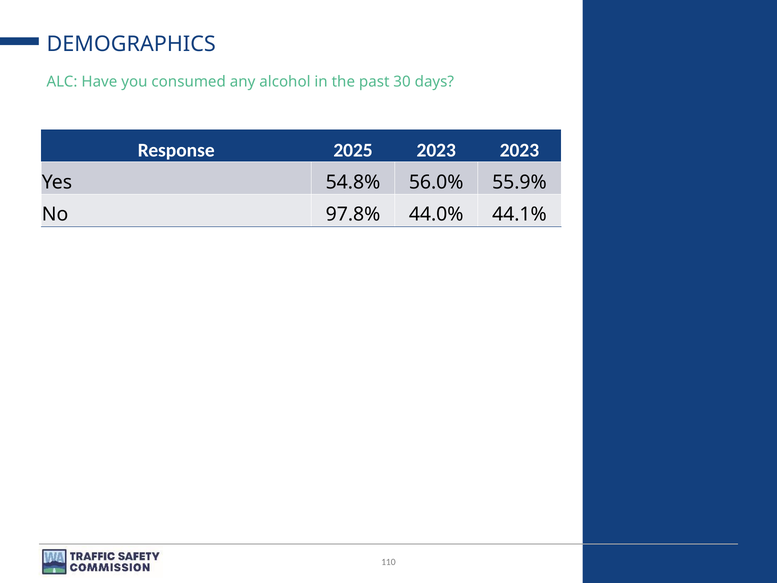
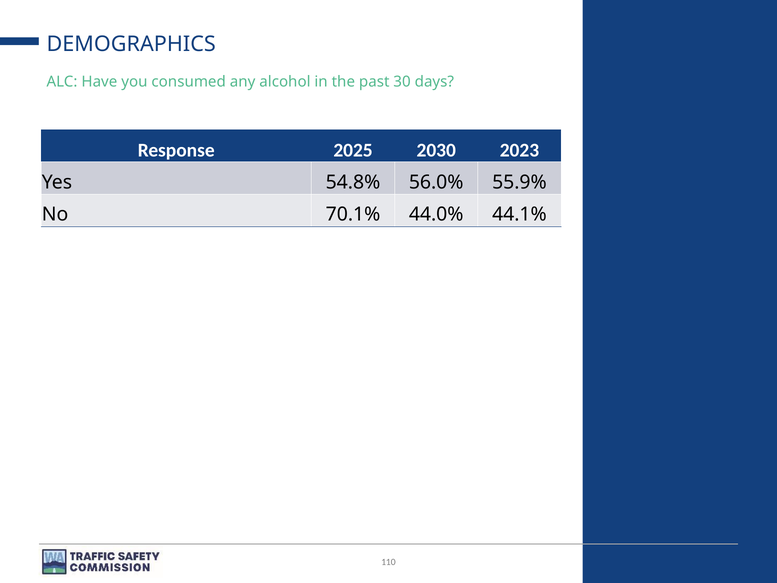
2025 2023: 2023 -> 2030 (436, 150)
97.8%: 97.8% -> 70.1% (353, 214)
